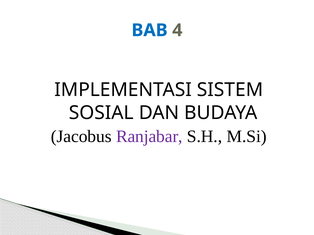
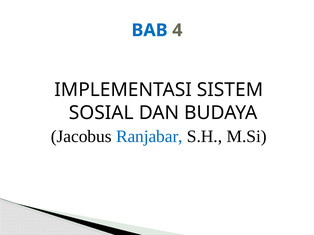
Ranjabar colour: purple -> blue (149, 137)
